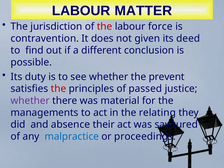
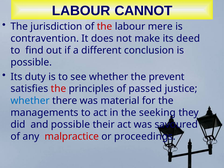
MATTER: MATTER -> CANNOT (143, 11)
force: force -> mere (160, 26)
given: given -> make (147, 38)
whether colour: purple -> blue (30, 101)
relating: relating -> seeking (157, 113)
and absence: absence -> possible (70, 125)
malpractice colour: blue -> red (72, 136)
